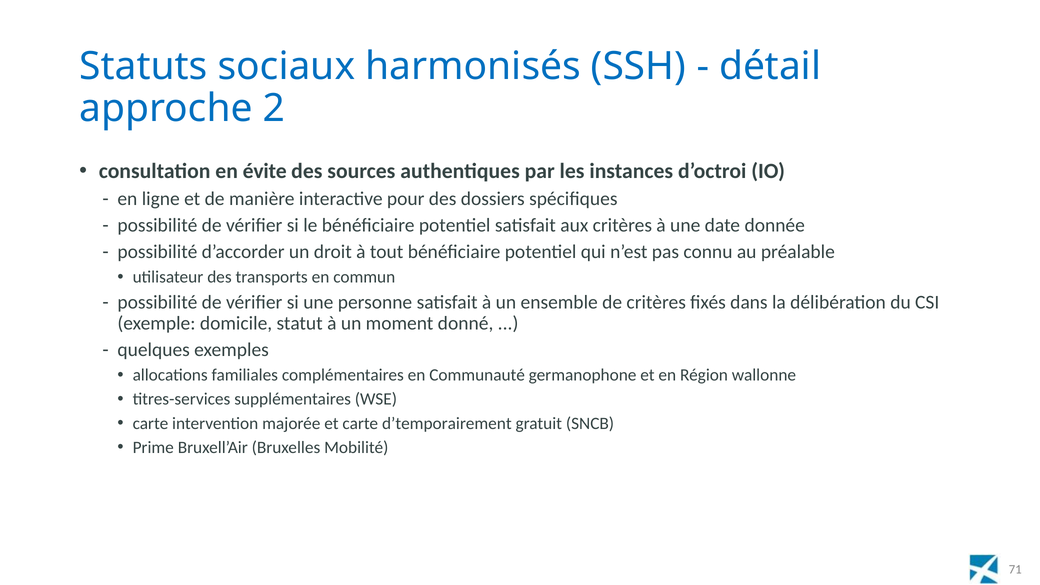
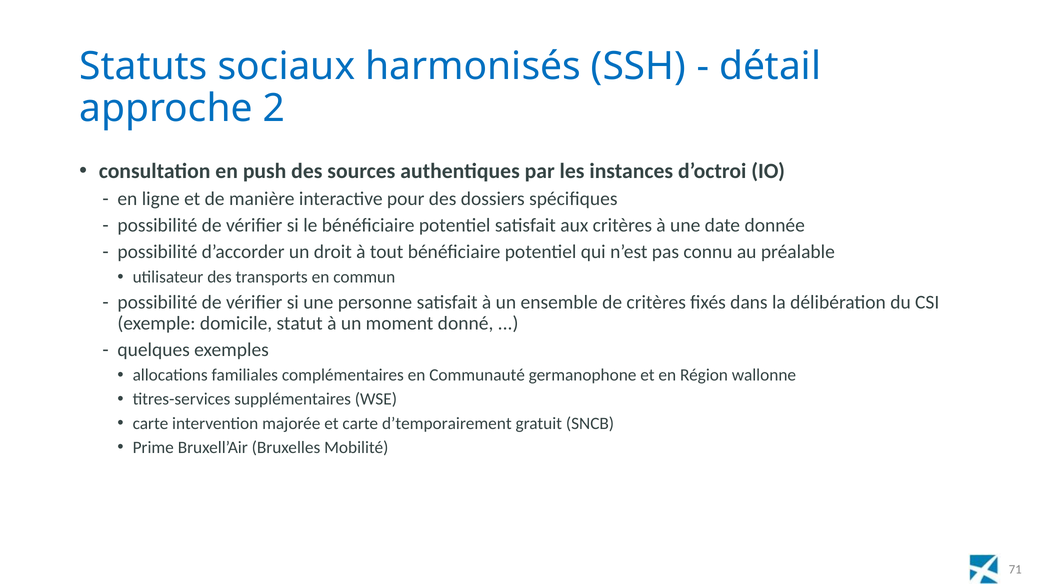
évite: évite -> push (265, 171)
